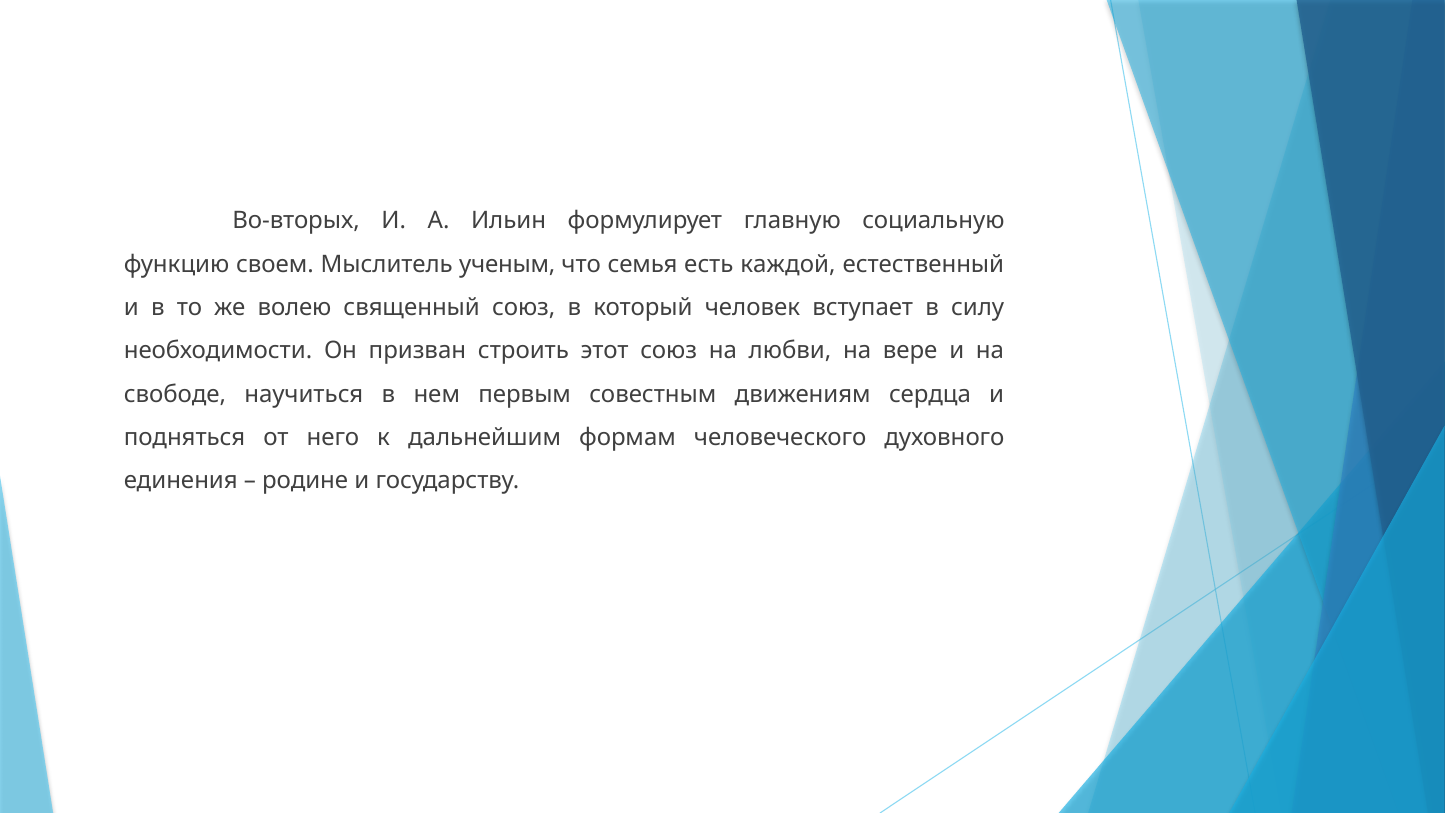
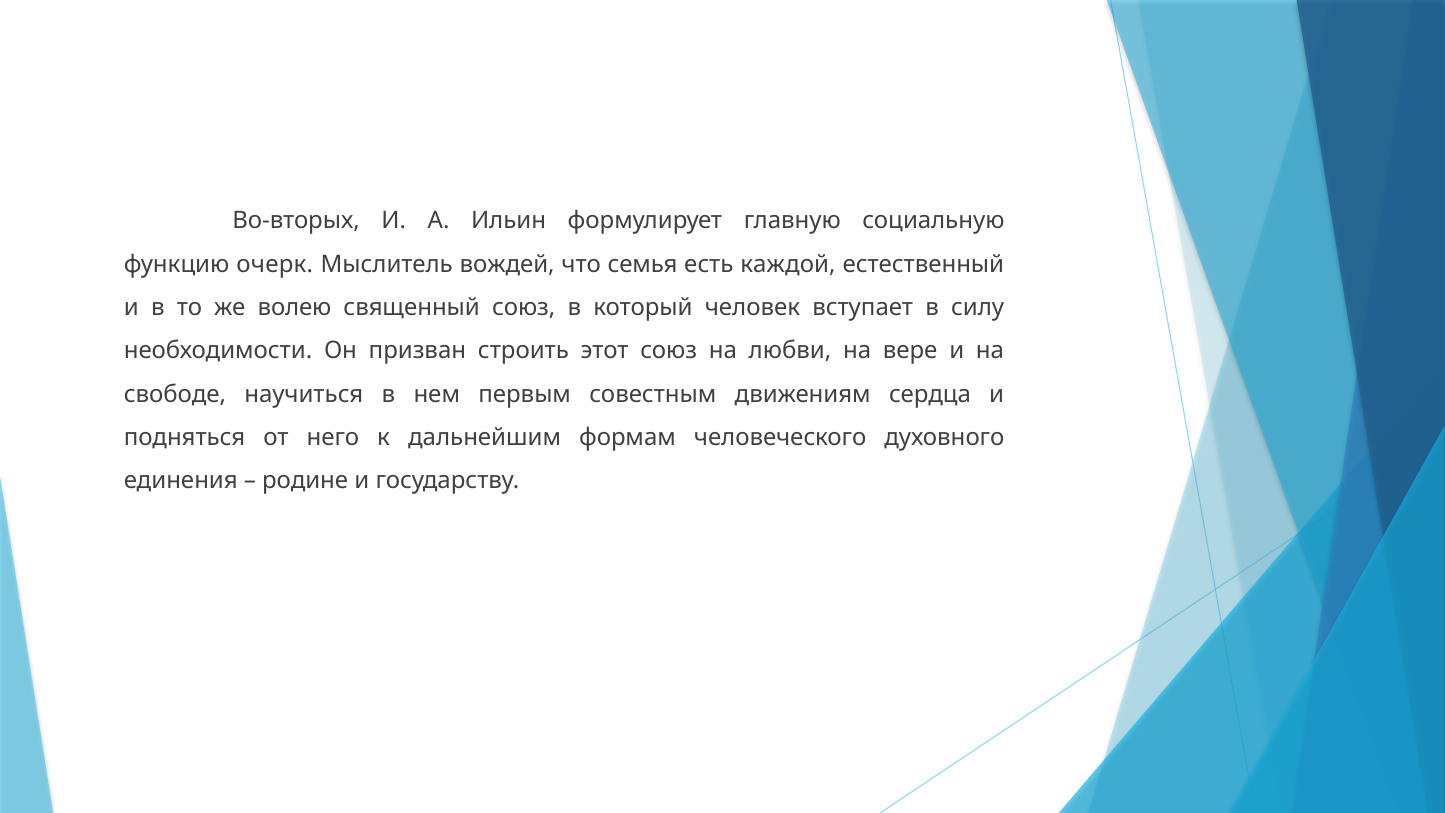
своем: своем -> очерк (275, 264)
ученым: ученым -> вождей (507, 264)
